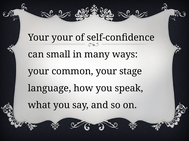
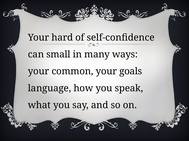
Your your: your -> hard (62, 38)
stage: stage -> goals (131, 72)
